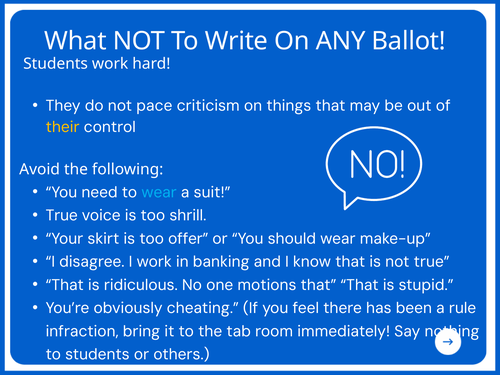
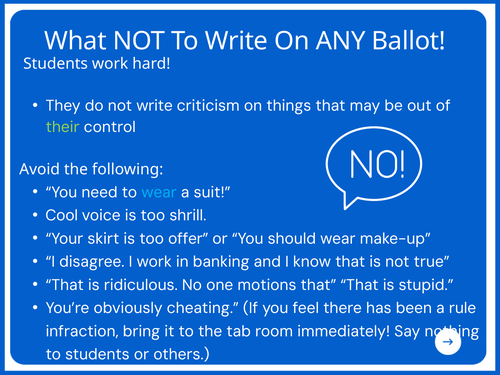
not pace: pace -> write (154, 106)
their colour: yellow -> light green (63, 127)
True: True -> Cool (62, 216)
